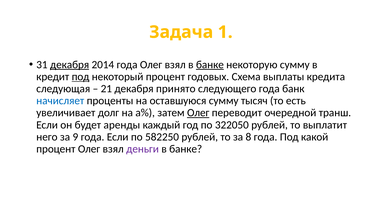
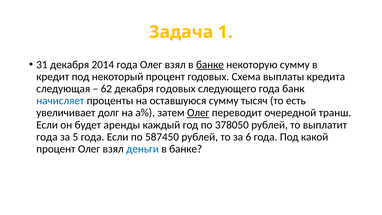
декабря underline: present -> none (70, 65)
под underline: present -> none (81, 77)
21: 21 -> 62 (106, 89)
декабря принято: принято -> годовых (176, 89)
322050: 322050 -> 378050 (232, 125)
него: него -> года (47, 137)
9: 9 -> 5 (75, 137)
582250: 582250 -> 587450 (162, 137)
8: 8 -> 6 (248, 137)
деньги colour: purple -> blue (143, 149)
